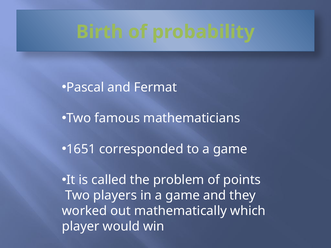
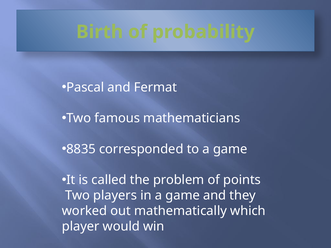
1651: 1651 -> 8835 (81, 149)
